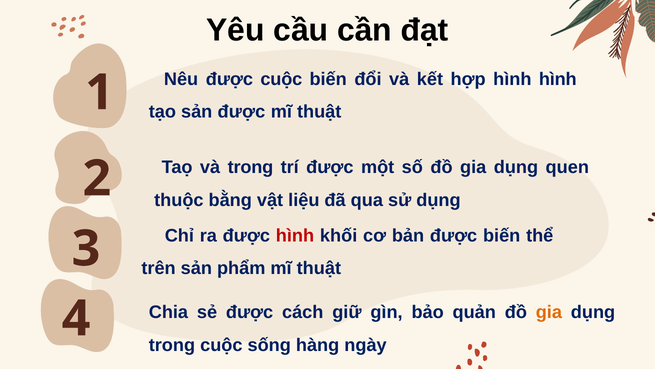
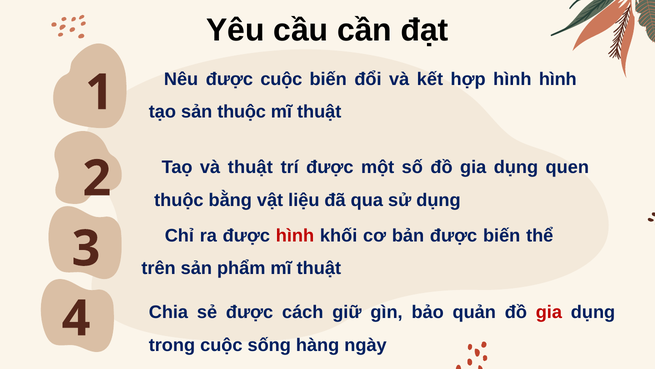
sản được: được -> thuộc (242, 112)
và trong: trong -> thuật (250, 167)
gia colour: orange -> red (549, 312)
